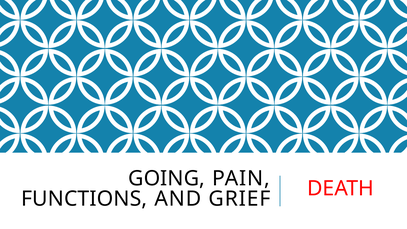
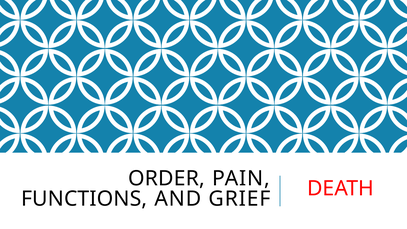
GOING: GOING -> ORDER (166, 178)
